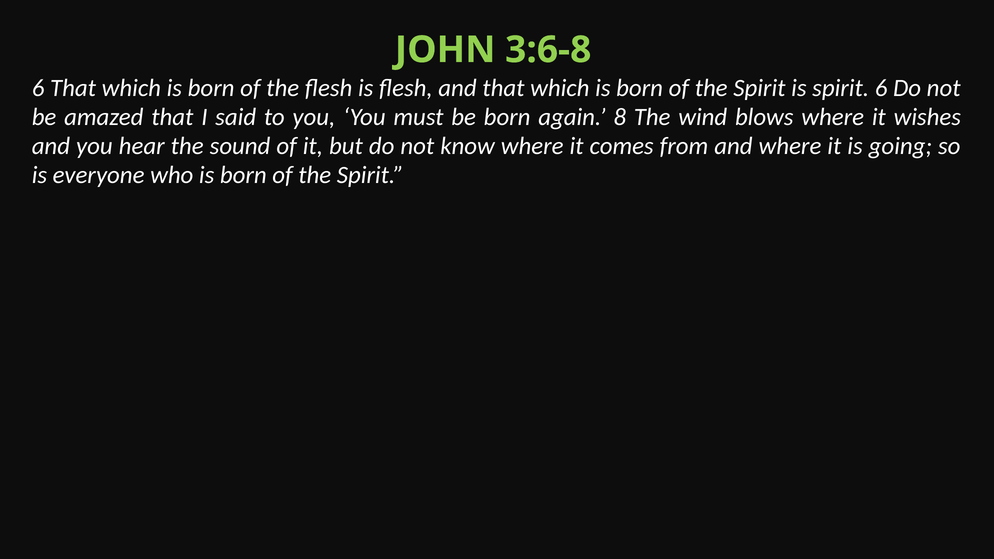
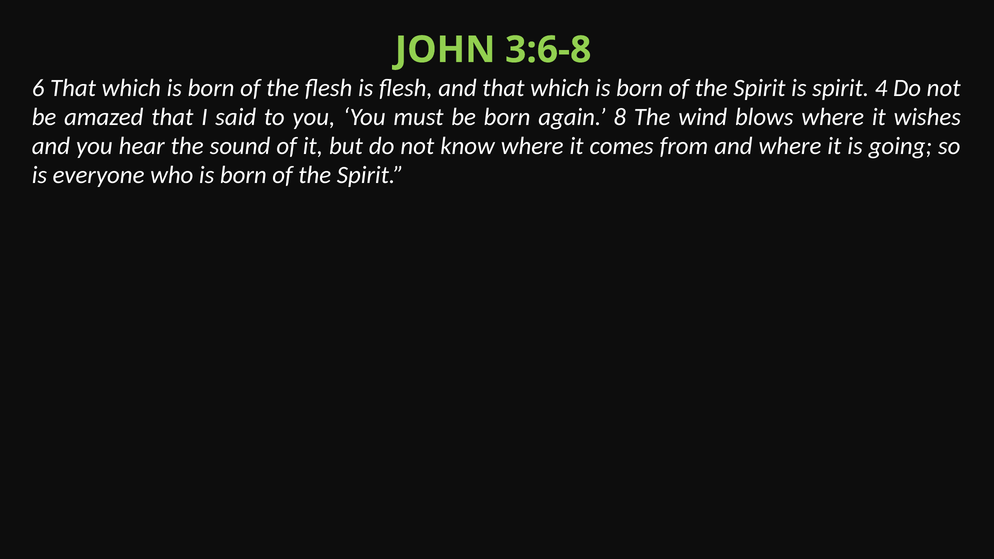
spirit 6: 6 -> 4 (881, 88)
